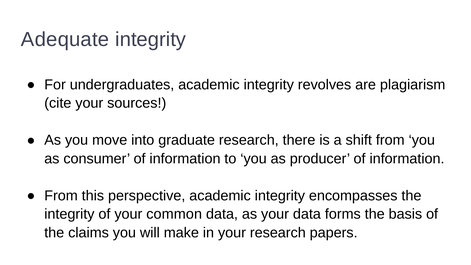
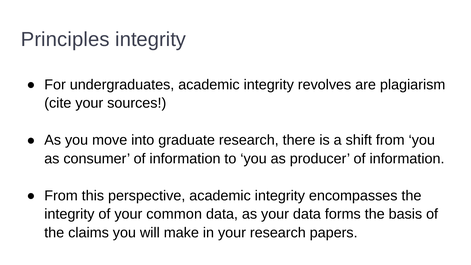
Adequate: Adequate -> Principles (65, 39)
